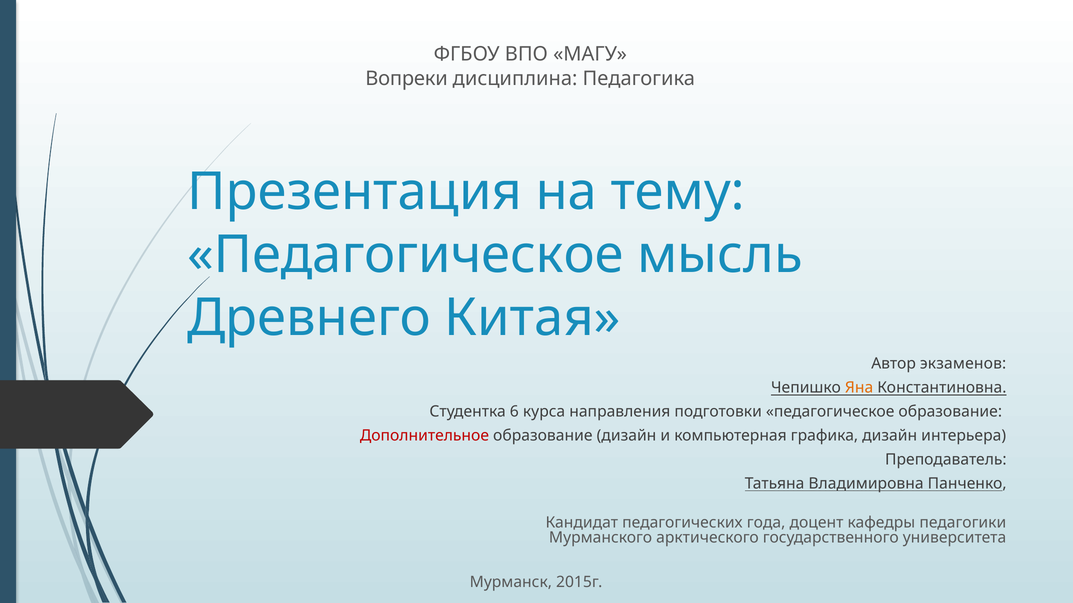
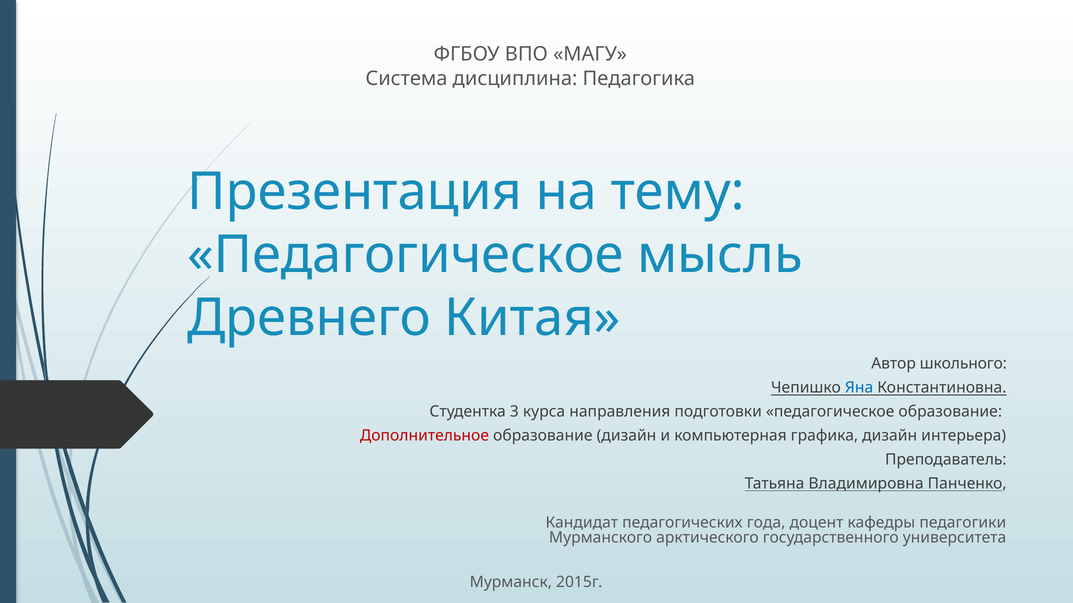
Вопреки: Вопреки -> Система (406, 79)
экзаменов: экзаменов -> школьного (963, 364)
Яна colour: orange -> blue (859, 388)
6: 6 -> 3 (514, 412)
